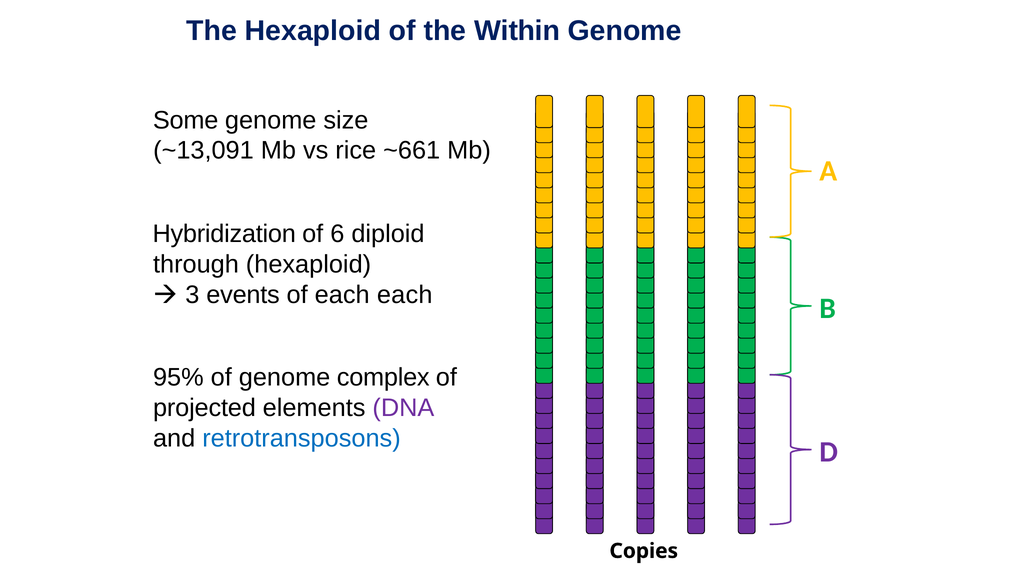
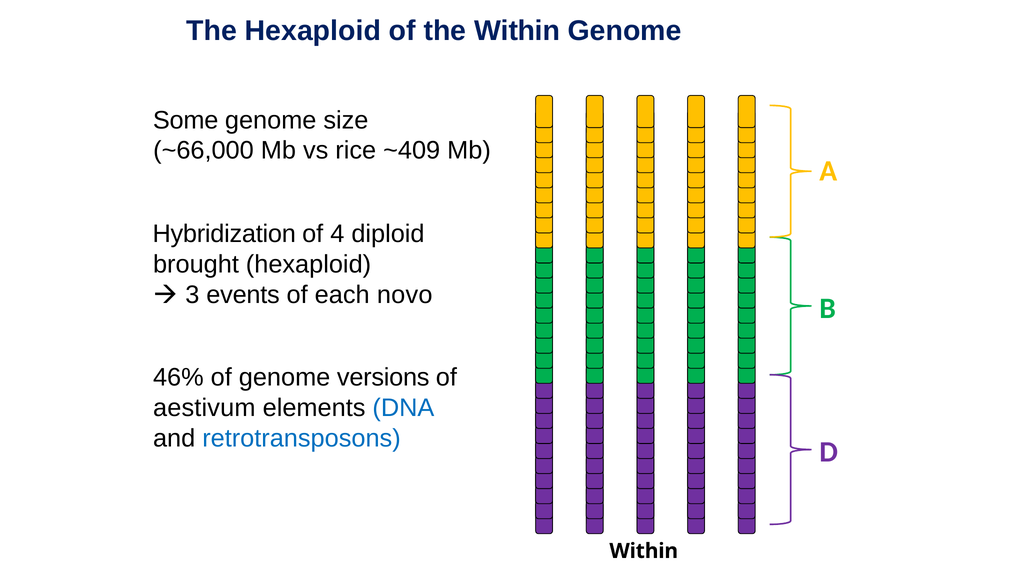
~13,091: ~13,091 -> ~66,000 (203, 151)
~661: ~661 -> ~409 (412, 151)
6: 6 -> 4 (337, 234)
through: through -> brought (196, 264)
each each: each -> novo (405, 295)
95%: 95% -> 46% (178, 377)
complex: complex -> versions (383, 377)
projected: projected -> aestivum (204, 408)
DNA colour: purple -> blue (403, 408)
Copies: Copies -> Within (644, 551)
